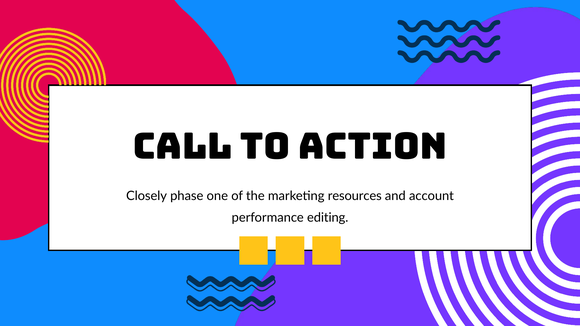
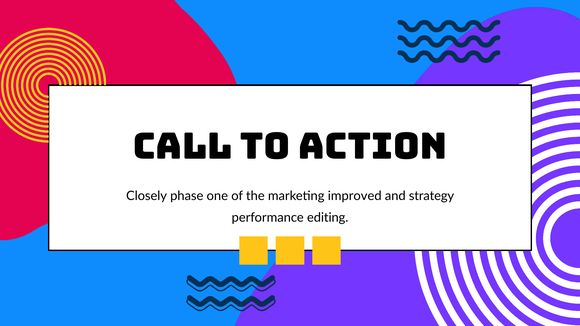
resources: resources -> improved (355, 196)
account: account -> strategy (431, 196)
